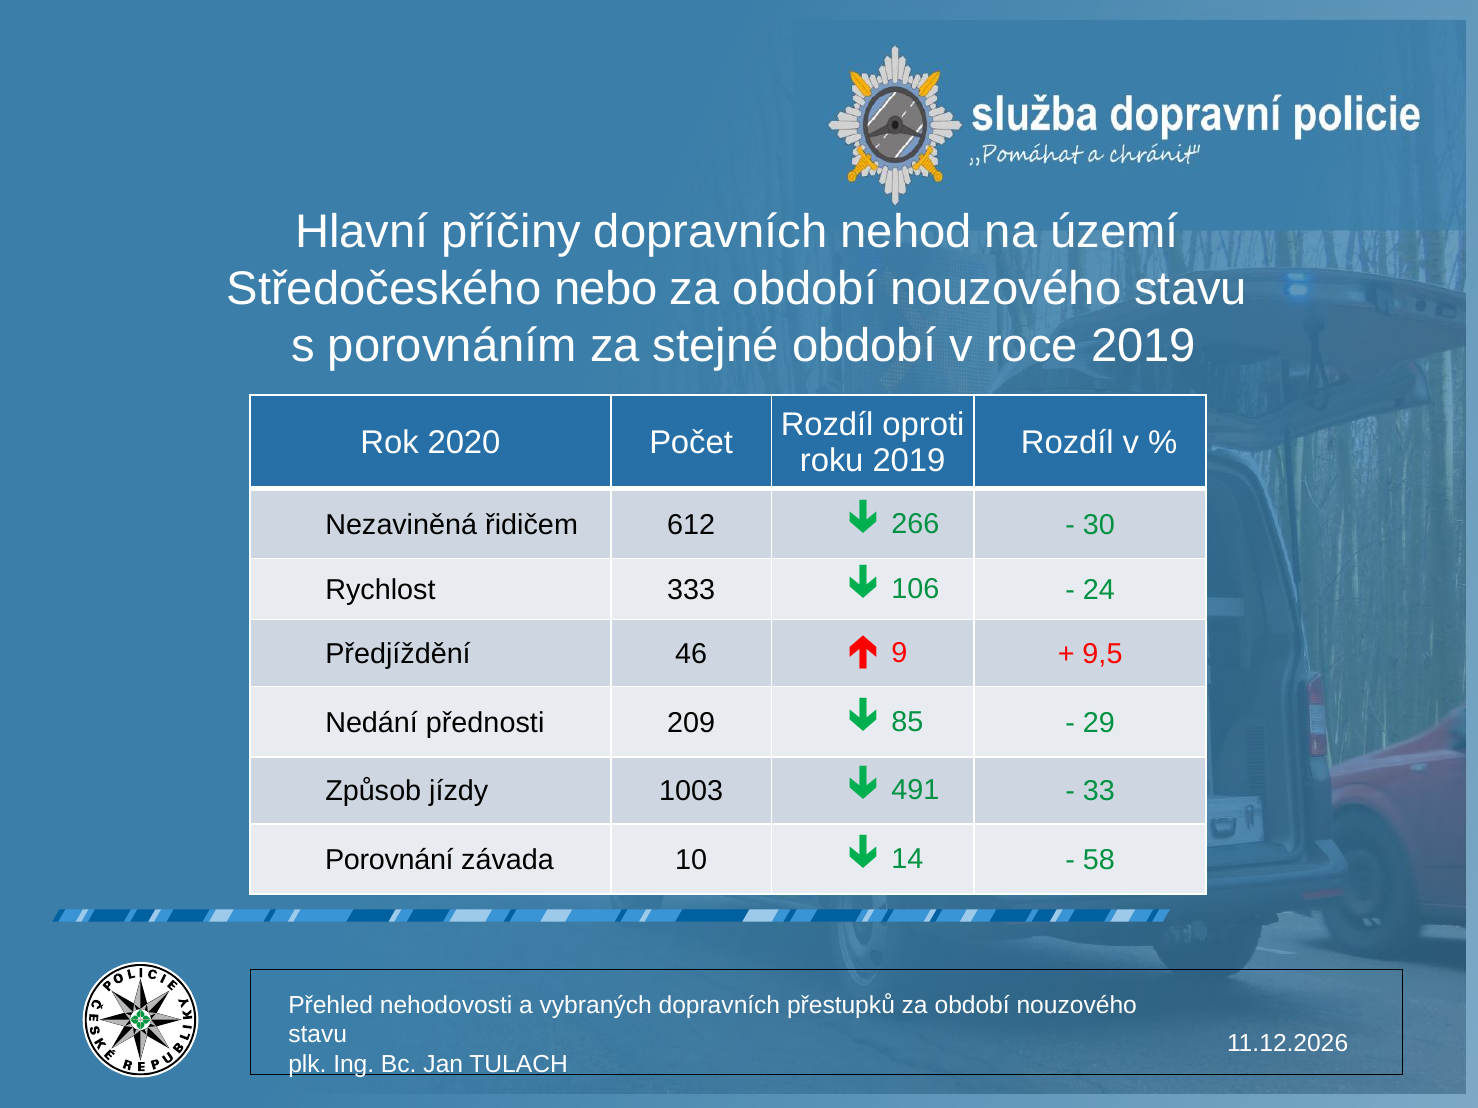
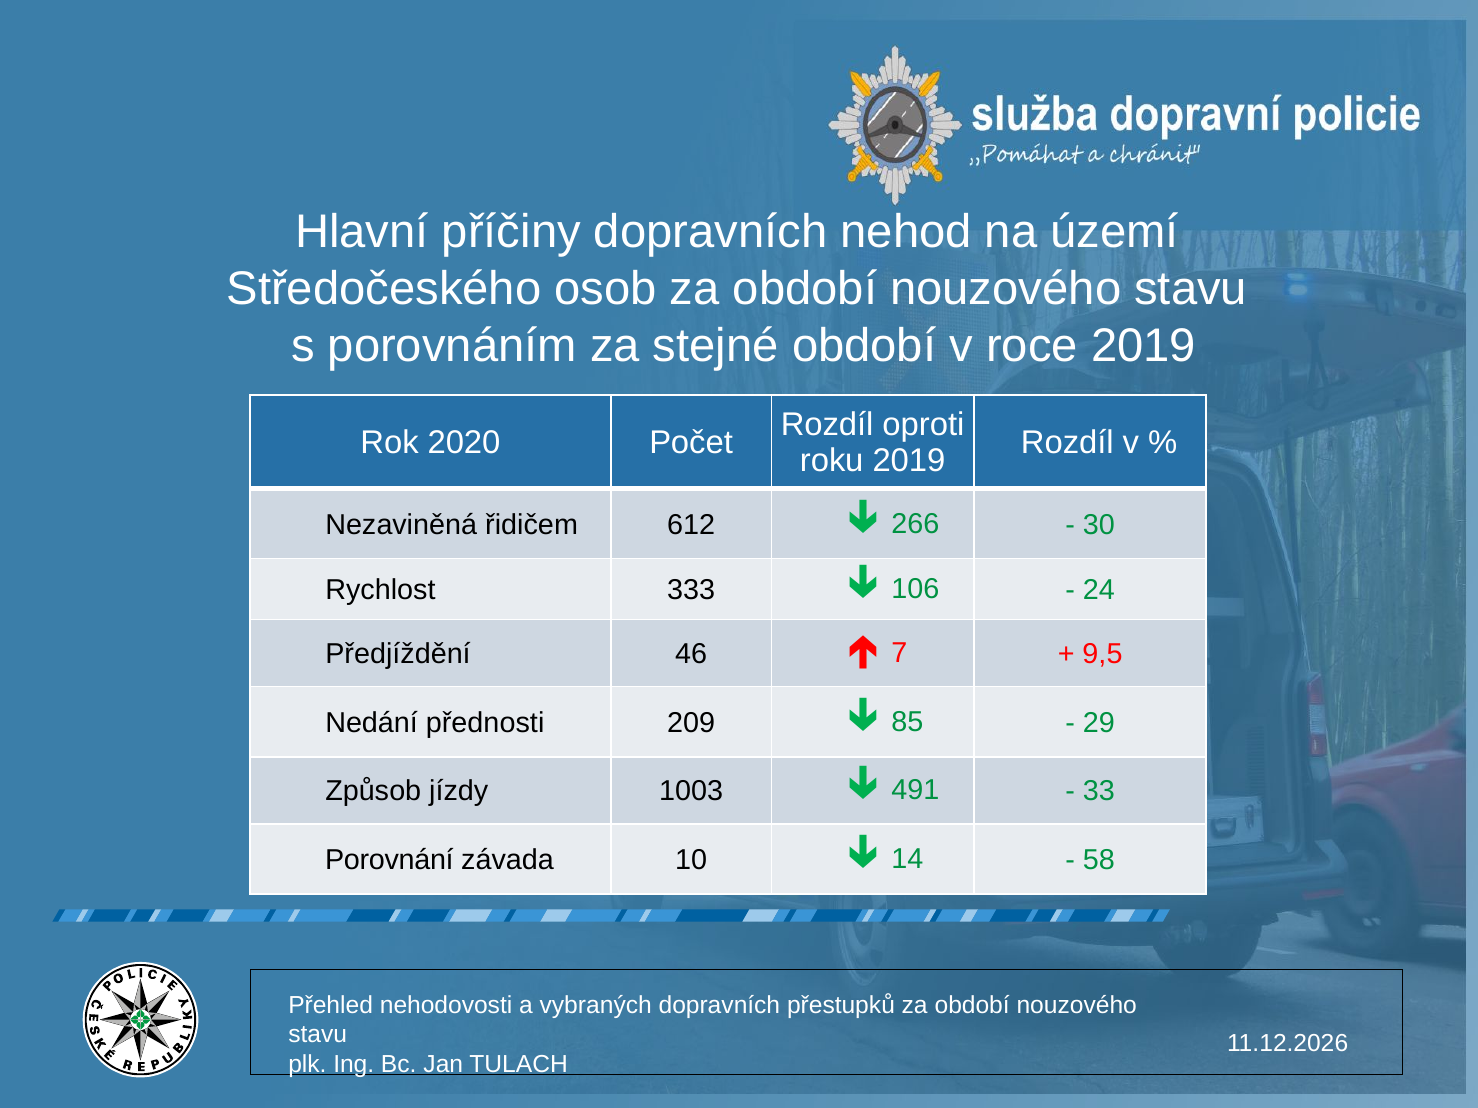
nebo: nebo -> osob (606, 289)
9: 9 -> 7 (899, 654)
